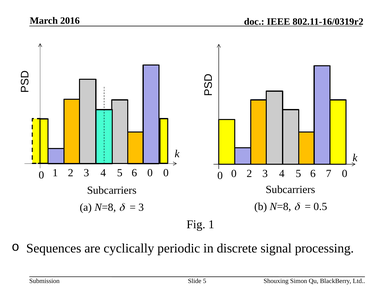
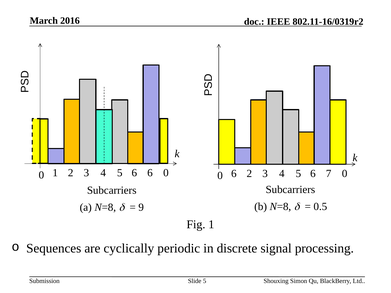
6 0: 0 -> 6 (150, 173)
0: 0 -> 6 (234, 174)
3: 3 -> 9 (141, 207)
